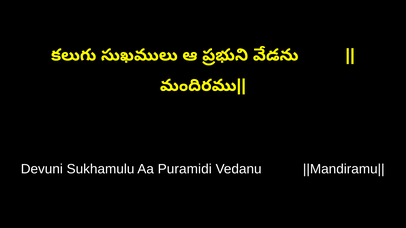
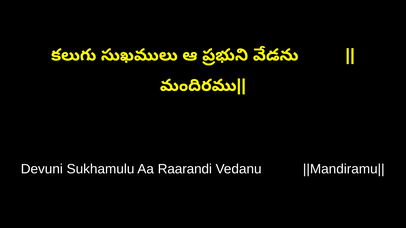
Puramidi: Puramidi -> Raarandi (185, 169)
